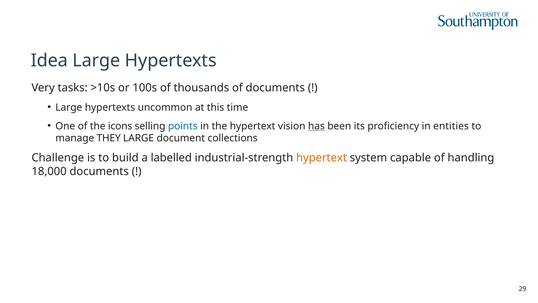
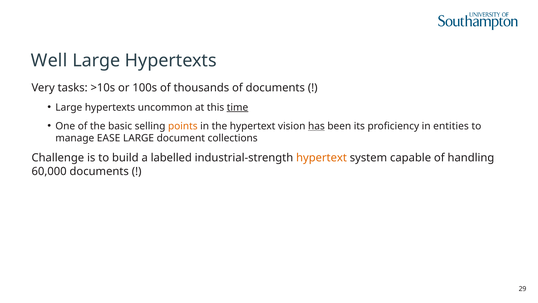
Idea: Idea -> Well (49, 60)
time underline: none -> present (237, 107)
icons: icons -> basic (120, 126)
points colour: blue -> orange (183, 126)
THEY: THEY -> EASE (109, 138)
18,000: 18,000 -> 60,000 (49, 171)
